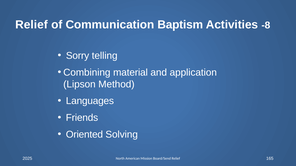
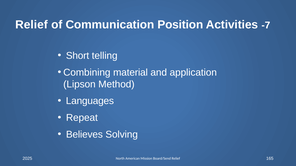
Baptism: Baptism -> Position (180, 25)
-8: -8 -> -7 (266, 25)
Sorry: Sorry -> Short (78, 56)
Friends: Friends -> Repeat (82, 118)
Oriented: Oriented -> Believes (84, 135)
